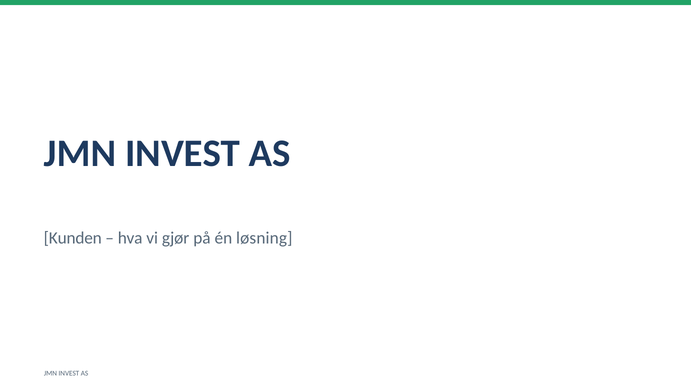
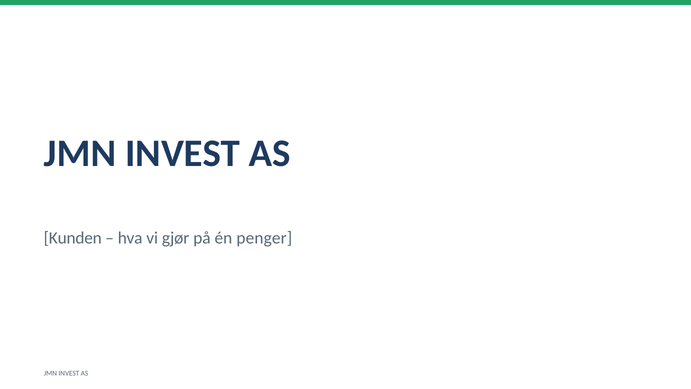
løsning: løsning -> penger (264, 238)
